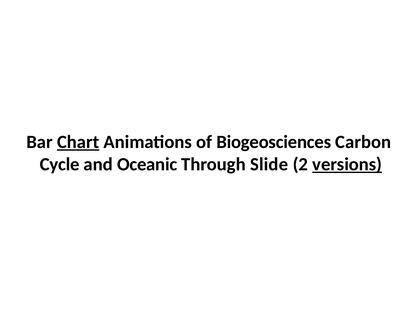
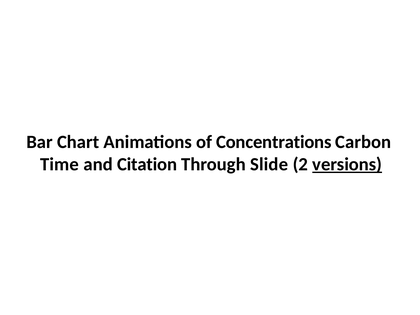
Chart underline: present -> none (78, 142)
Biogeosciences: Biogeosciences -> Concentrations (274, 142)
Cycle: Cycle -> Time (60, 164)
Oceanic: Oceanic -> Citation (147, 164)
